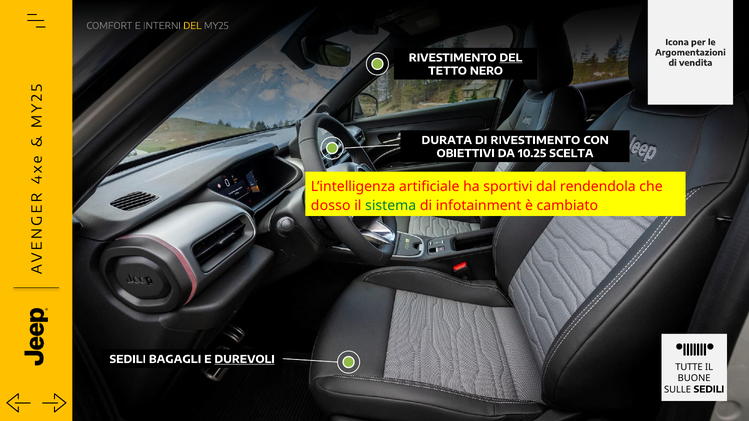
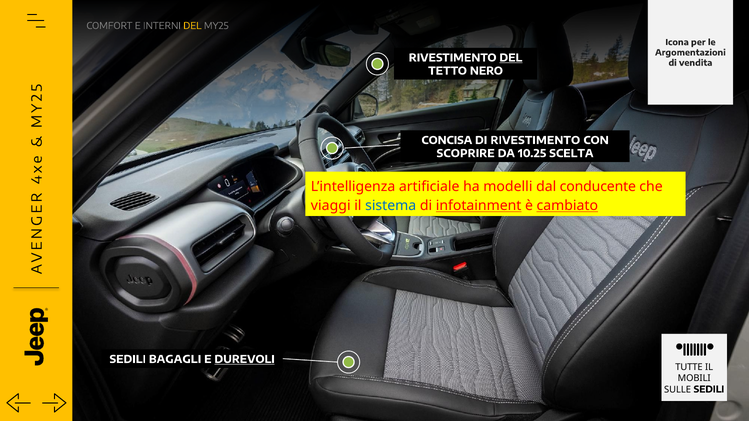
DURATA: DURATA -> CONCISA (447, 141)
OBIETTIVI: OBIETTIVI -> SCOPRIRE (466, 154)
sportivi: sportivi -> modelli (508, 187)
rendendola: rendendola -> conducente (598, 187)
dosso: dosso -> viaggi (331, 206)
sistema colour: green -> blue (391, 206)
infotainment underline: none -> present (479, 206)
cambiato underline: none -> present (567, 206)
BUONE: BUONE -> MOBILI (694, 378)
